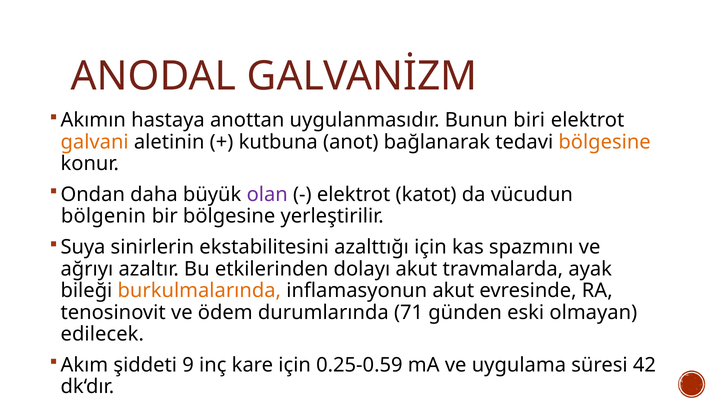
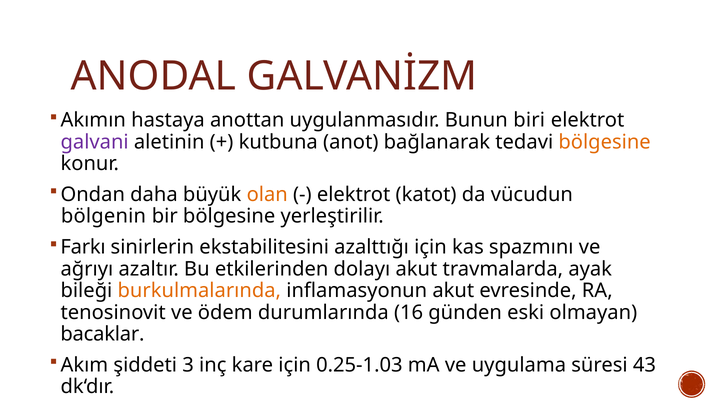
galvani colour: orange -> purple (95, 142)
olan colour: purple -> orange (267, 194)
Suya: Suya -> Farkı (83, 247)
71: 71 -> 16 (409, 312)
edilecek: edilecek -> bacaklar (102, 334)
9: 9 -> 3 (188, 365)
0.25-0.59: 0.25-0.59 -> 0.25-1.03 (359, 365)
42: 42 -> 43 (645, 365)
